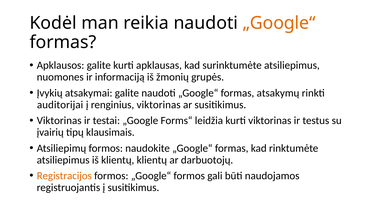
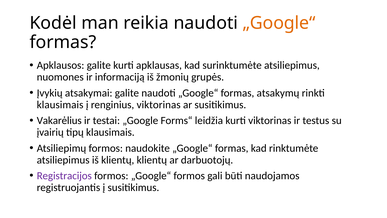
auditorijai: auditorijai -> klausimais (60, 105)
Viktorinas: Viktorinas -> Vakarėlius (59, 120)
Registracijos colour: orange -> purple (64, 176)
